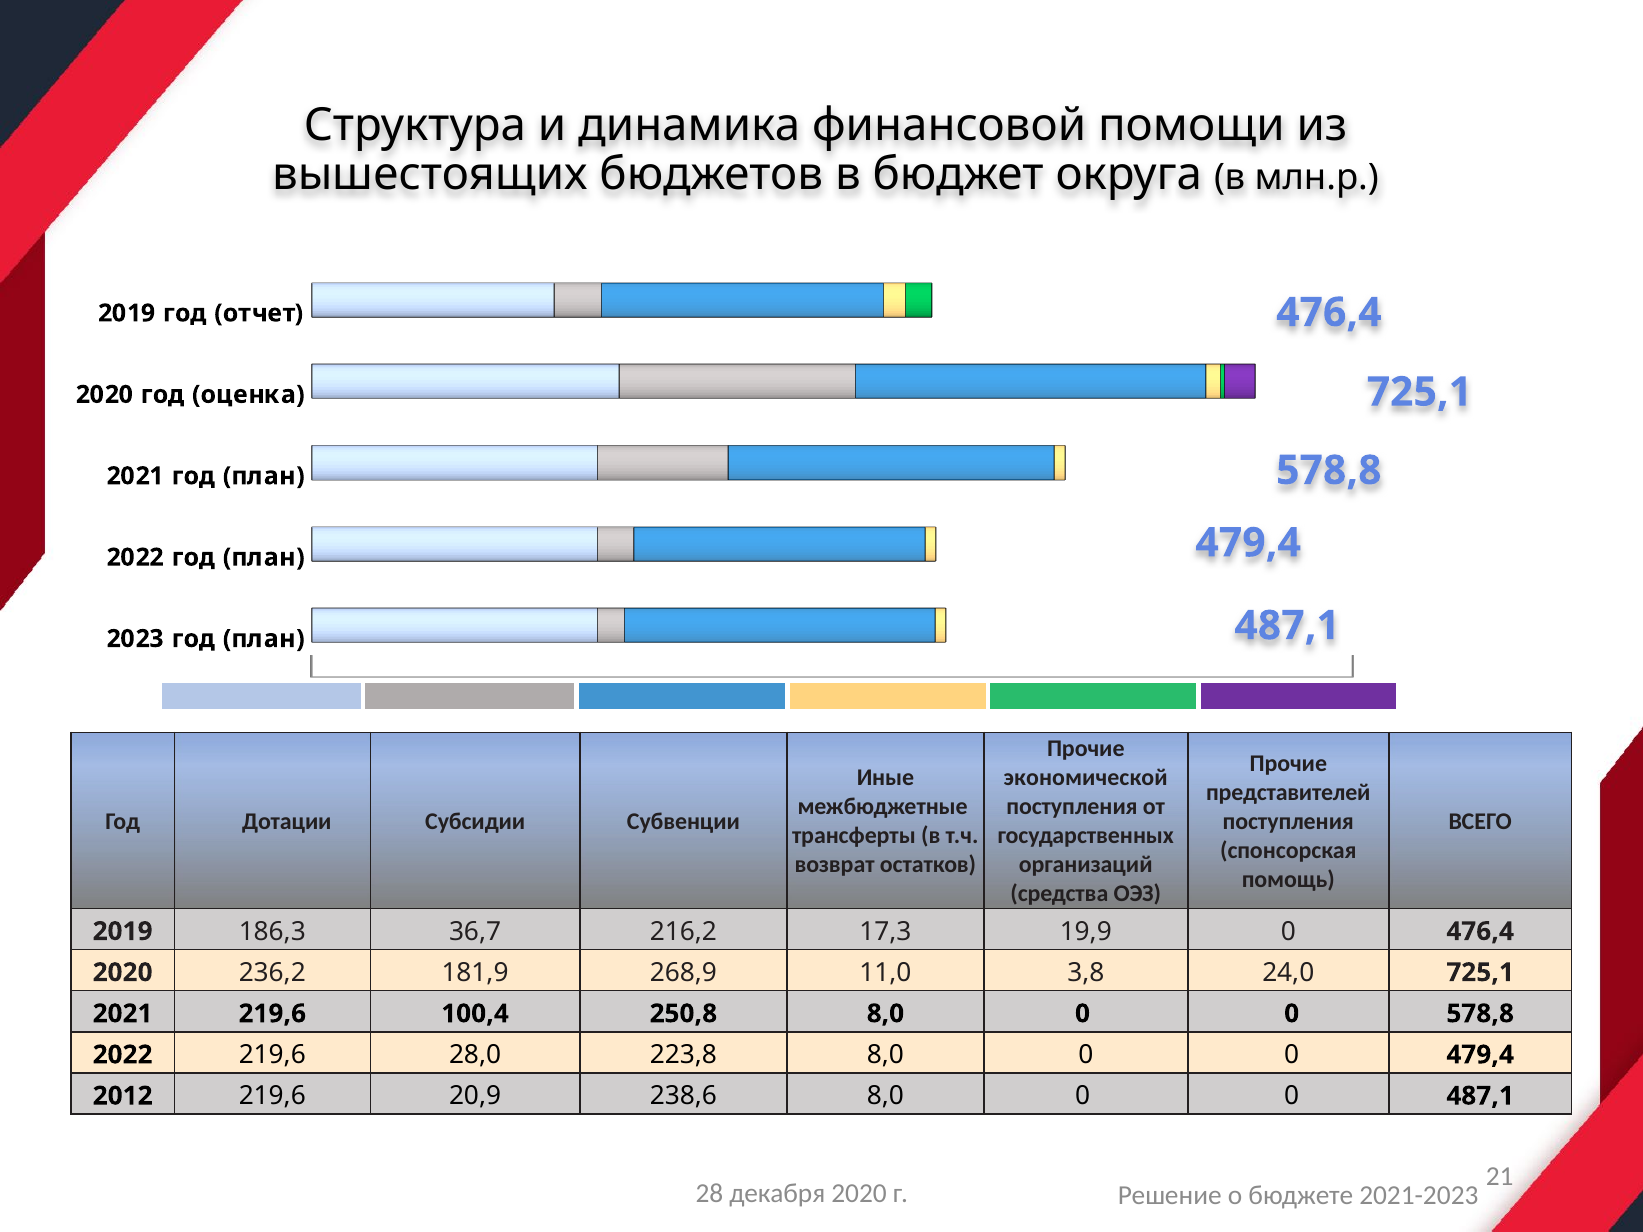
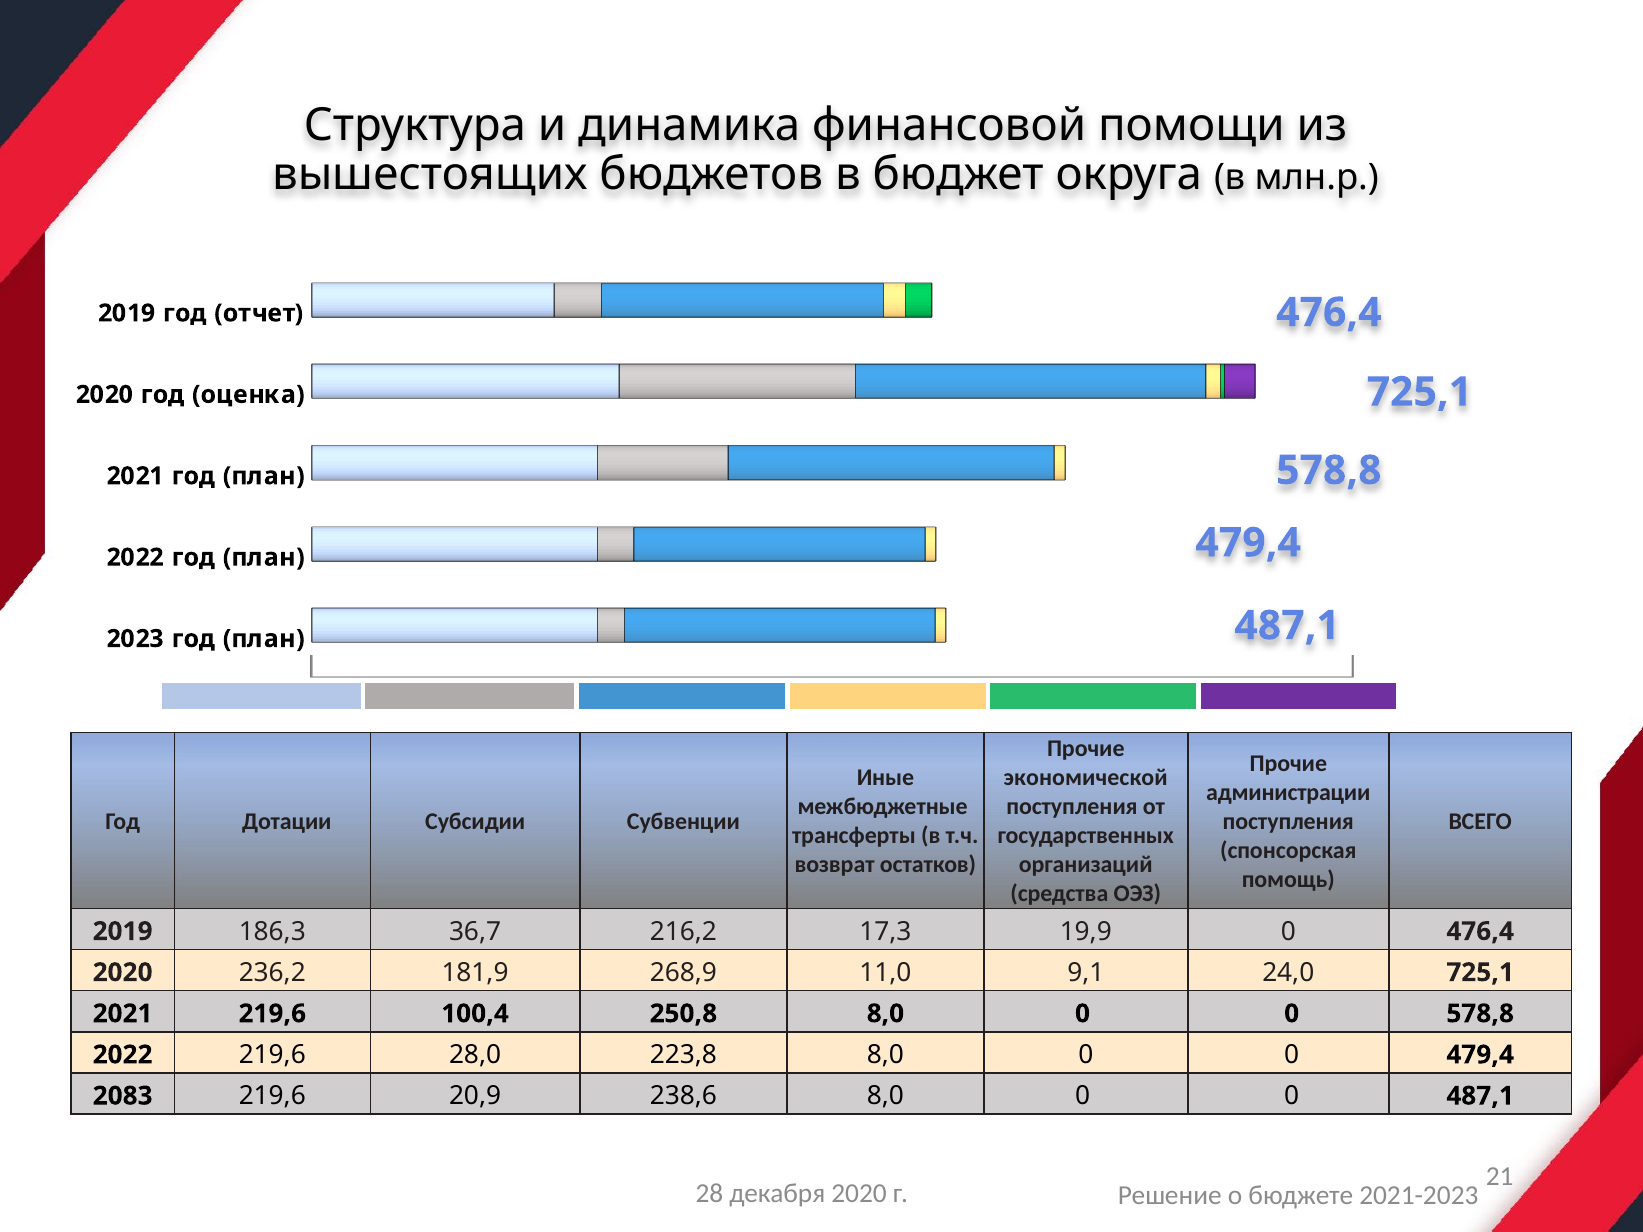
представителей: представителей -> администрации (1288, 793)
3,8: 3,8 -> 9,1 (1086, 973)
2012: 2012 -> 2083 (123, 1096)
